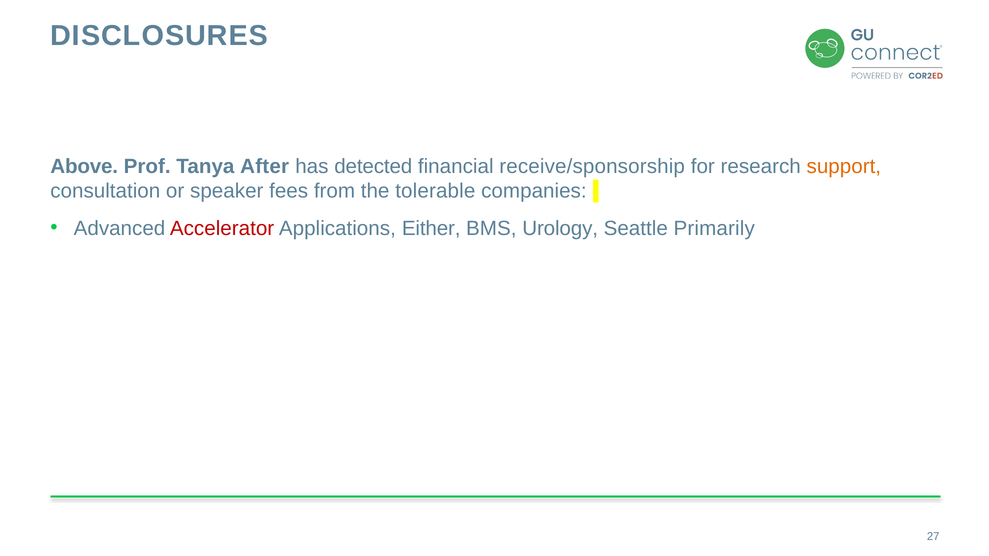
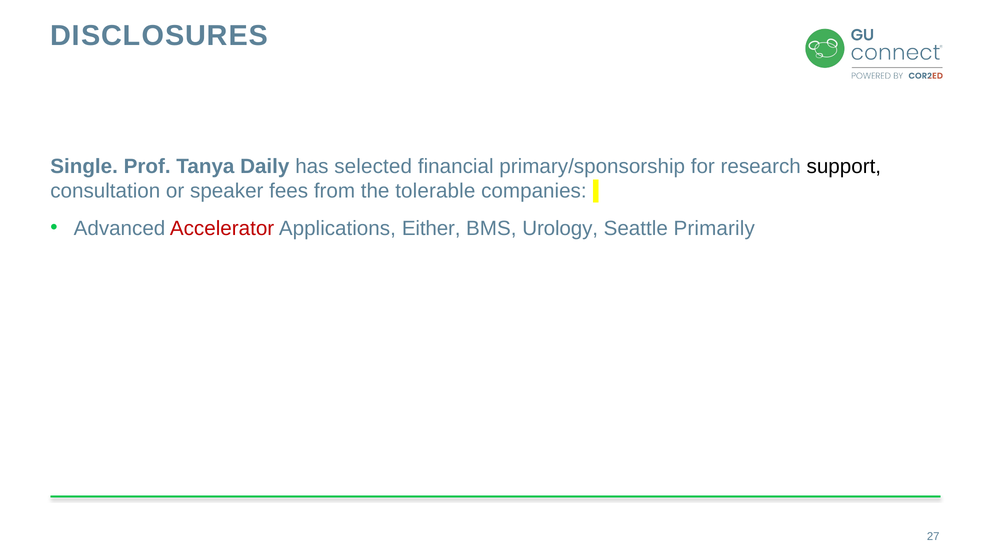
Above: Above -> Single (84, 167)
After: After -> Daily (265, 167)
detected: detected -> selected (373, 167)
receive/sponsorship: receive/sponsorship -> primary/sponsorship (592, 167)
support colour: orange -> black (844, 167)
